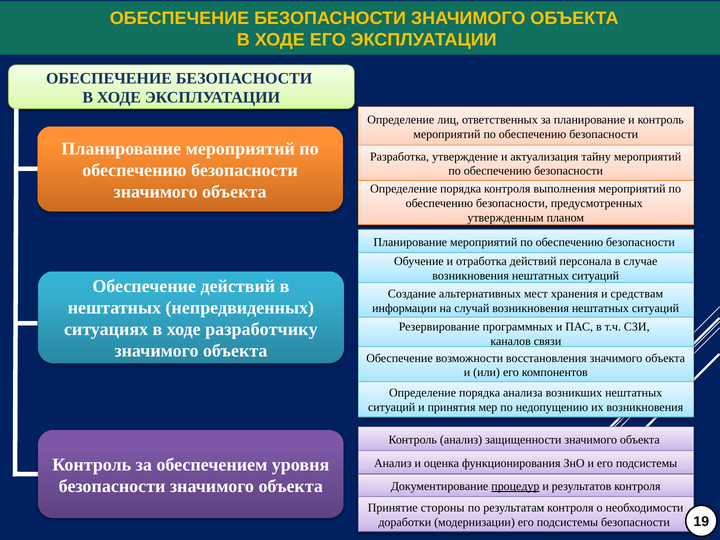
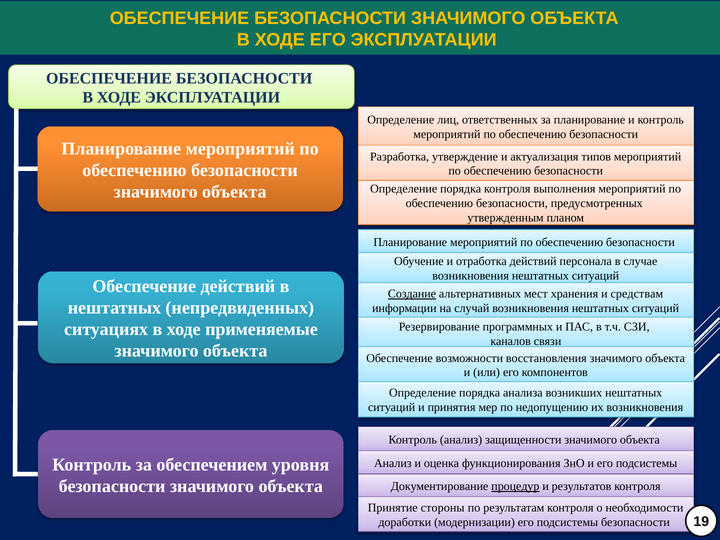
тайну: тайну -> типов (596, 157)
Создание underline: none -> present (412, 294)
разработчику: разработчику -> применяемые (261, 329)
